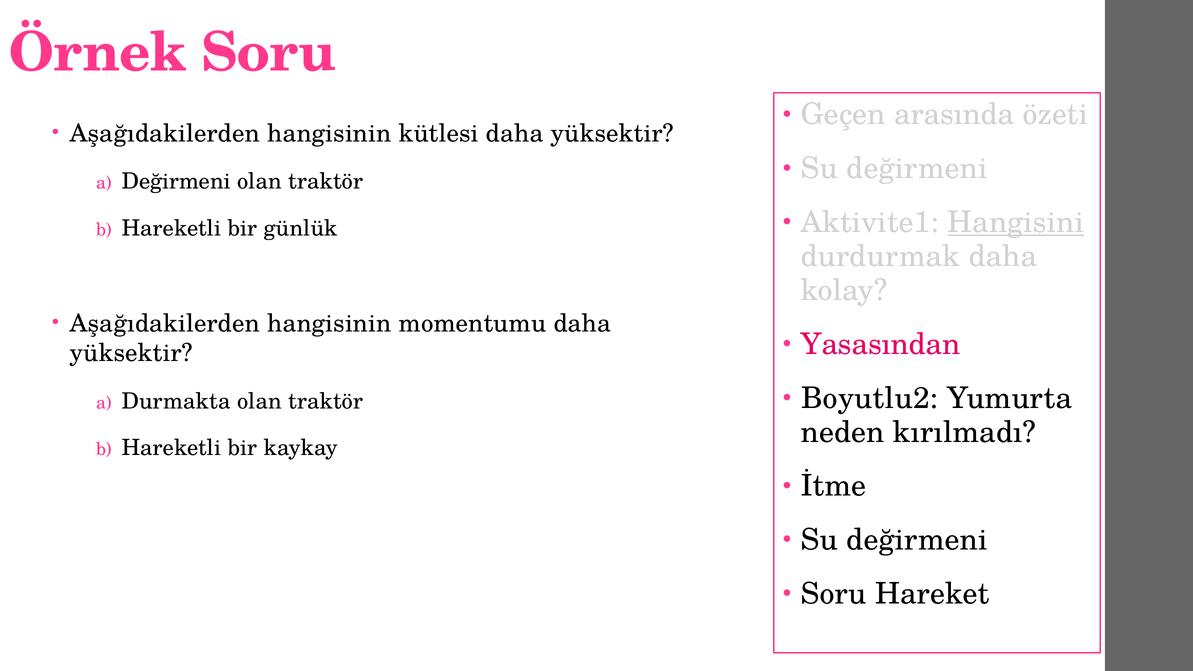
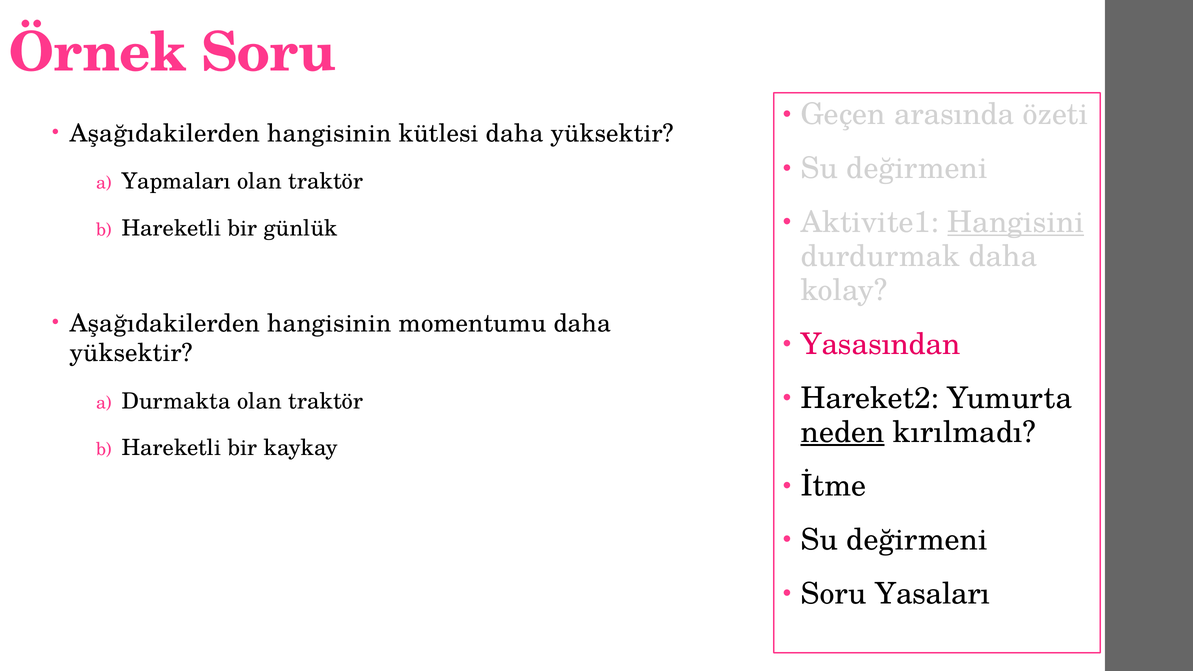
Değirmeni: Değirmeni -> Yapmaları (176, 181)
Boyutlu2: Boyutlu2 -> Hareket2 (870, 398)
neden underline: none -> present (843, 432)
Hareket: Hareket -> Yasaları (933, 594)
